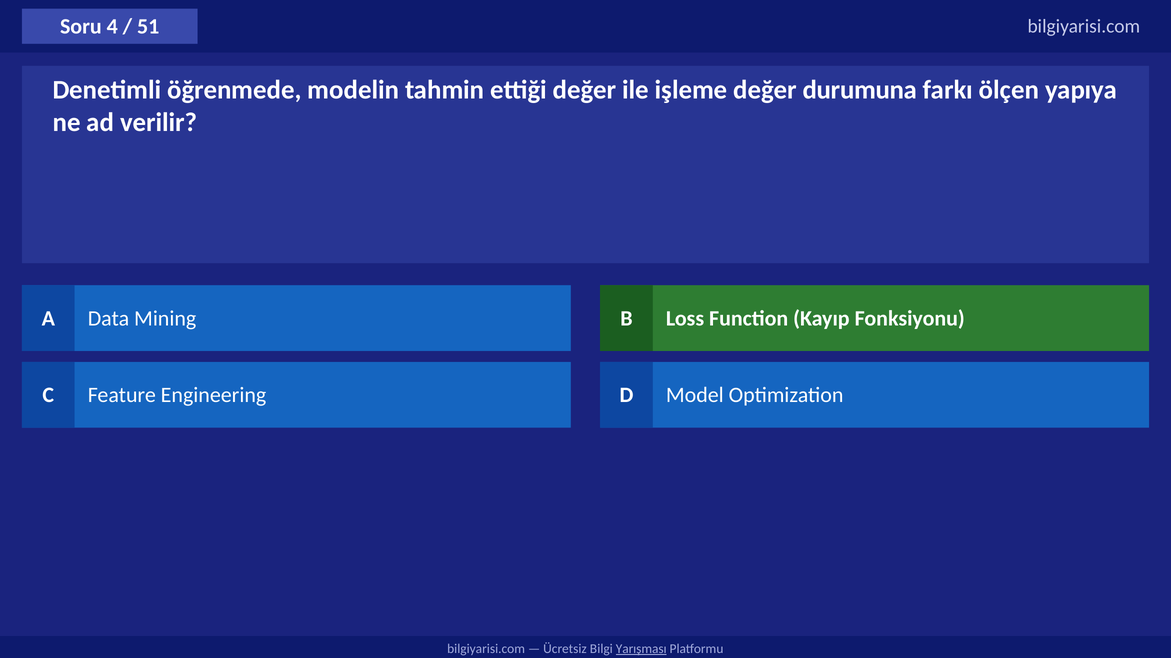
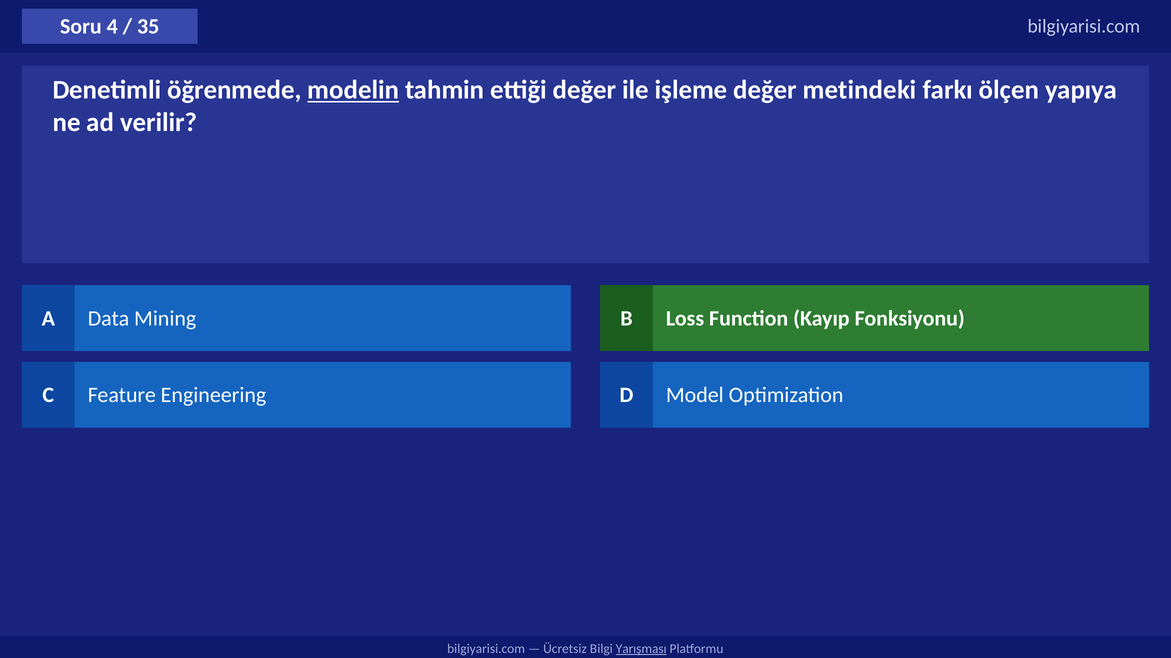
51: 51 -> 35 (148, 27)
modelin underline: none -> present (353, 90)
durumuna: durumuna -> metindeki (860, 90)
